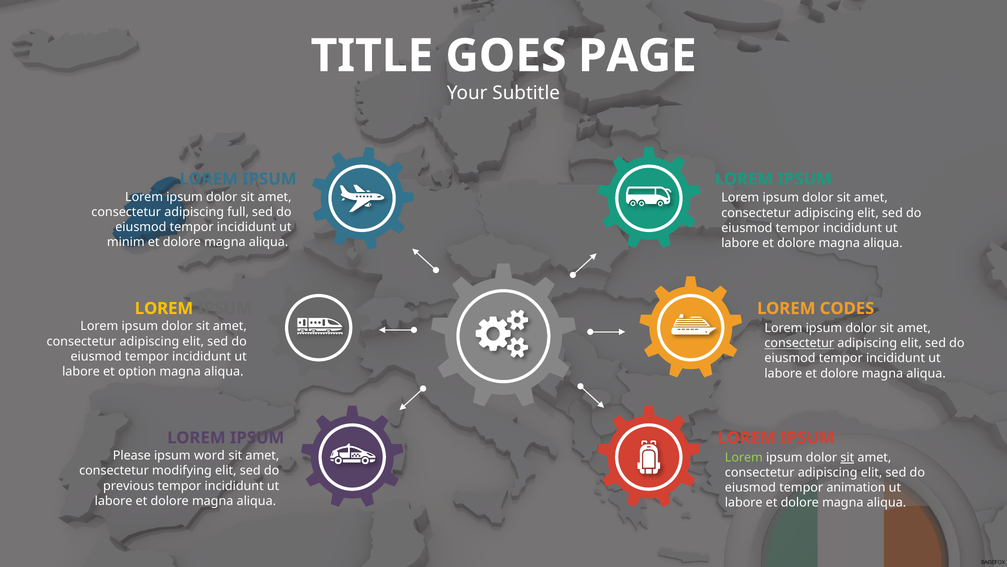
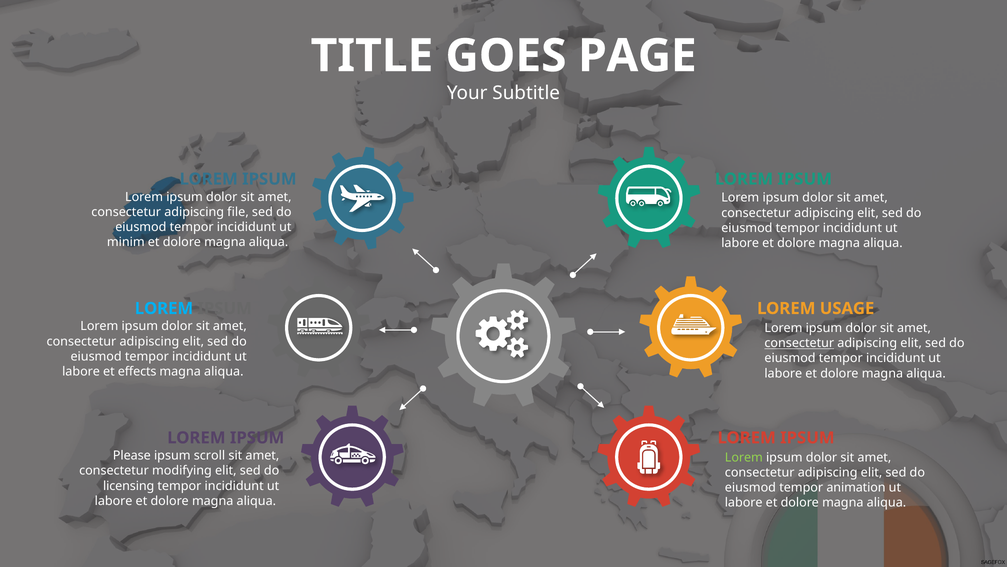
full: full -> file (238, 212)
LOREM colour: yellow -> light blue (164, 308)
CODES: CODES -> USAGE (847, 308)
option: option -> effects (137, 371)
word: word -> scroll (209, 455)
sit underline: present -> none (847, 457)
previous: previous -> licensing (129, 485)
